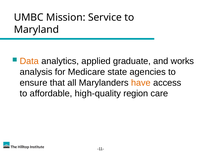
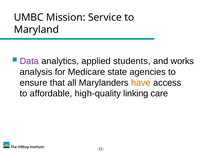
Data colour: orange -> purple (29, 61)
graduate: graduate -> students (132, 61)
region: region -> linking (136, 94)
